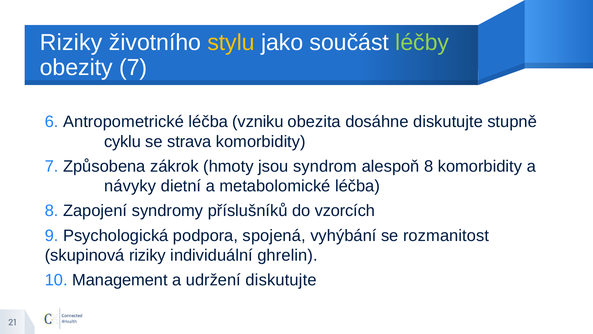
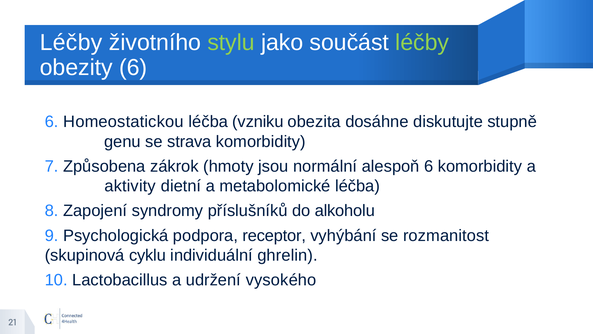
Riziky: Riziky -> Léčby (71, 43)
stylu colour: yellow -> light green (231, 43)
obezity 7: 7 -> 6 (133, 67)
Antropometrické: Antropometrické -> Homeostatickou (123, 122)
cyklu: cyklu -> genu (122, 141)
syndrom: syndrom -> normální (325, 166)
alespoň 8: 8 -> 6 (429, 166)
návyky: návyky -> aktivity (130, 186)
vzorcích: vzorcích -> alkoholu (345, 211)
spojená: spojená -> receptor (274, 235)
skupinová riziky: riziky -> cyklu (147, 255)
Management: Management -> Lactobacillus (120, 280)
udržení diskutujte: diskutujte -> vysokého (281, 280)
